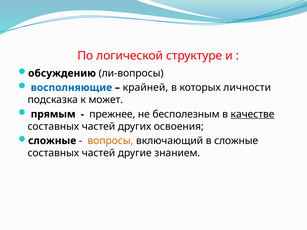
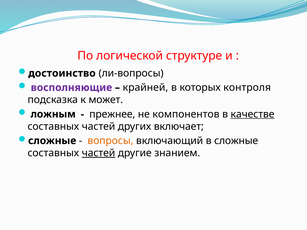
обсуждению: обсуждению -> достоинство (62, 73)
восполняющие colour: blue -> purple (71, 88)
личности: личности -> контроля (247, 88)
прямым: прямым -> ложным (53, 114)
бесполезным: бесполезным -> компонентов (186, 114)
освоения: освоения -> включает (179, 127)
частей underline: none -> present (98, 153)
